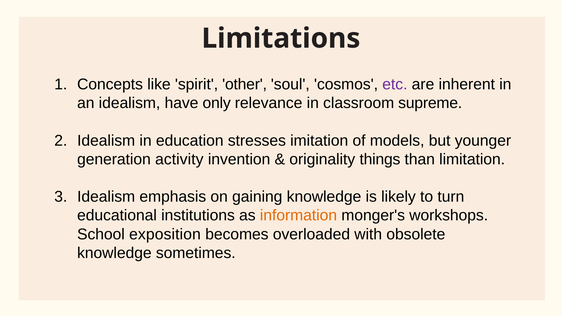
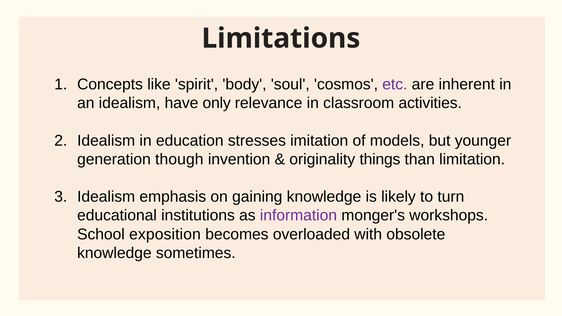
other: other -> body (244, 84)
supreme: supreme -> activities (430, 103)
activity: activity -> though (179, 159)
information colour: orange -> purple (298, 216)
